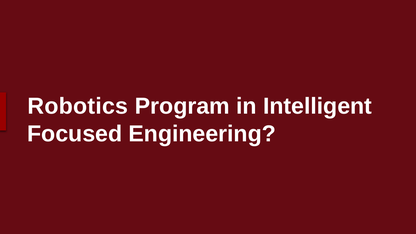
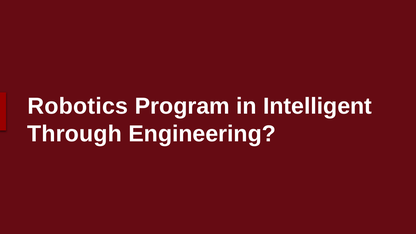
Focused: Focused -> Through (75, 134)
